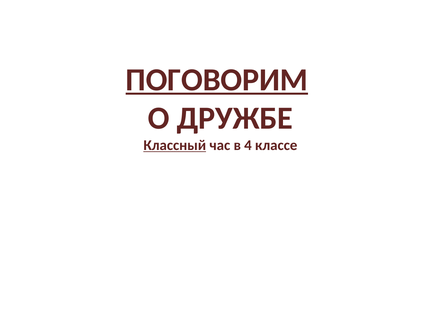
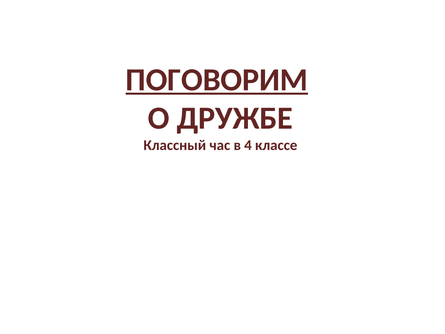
Классный underline: present -> none (175, 145)
